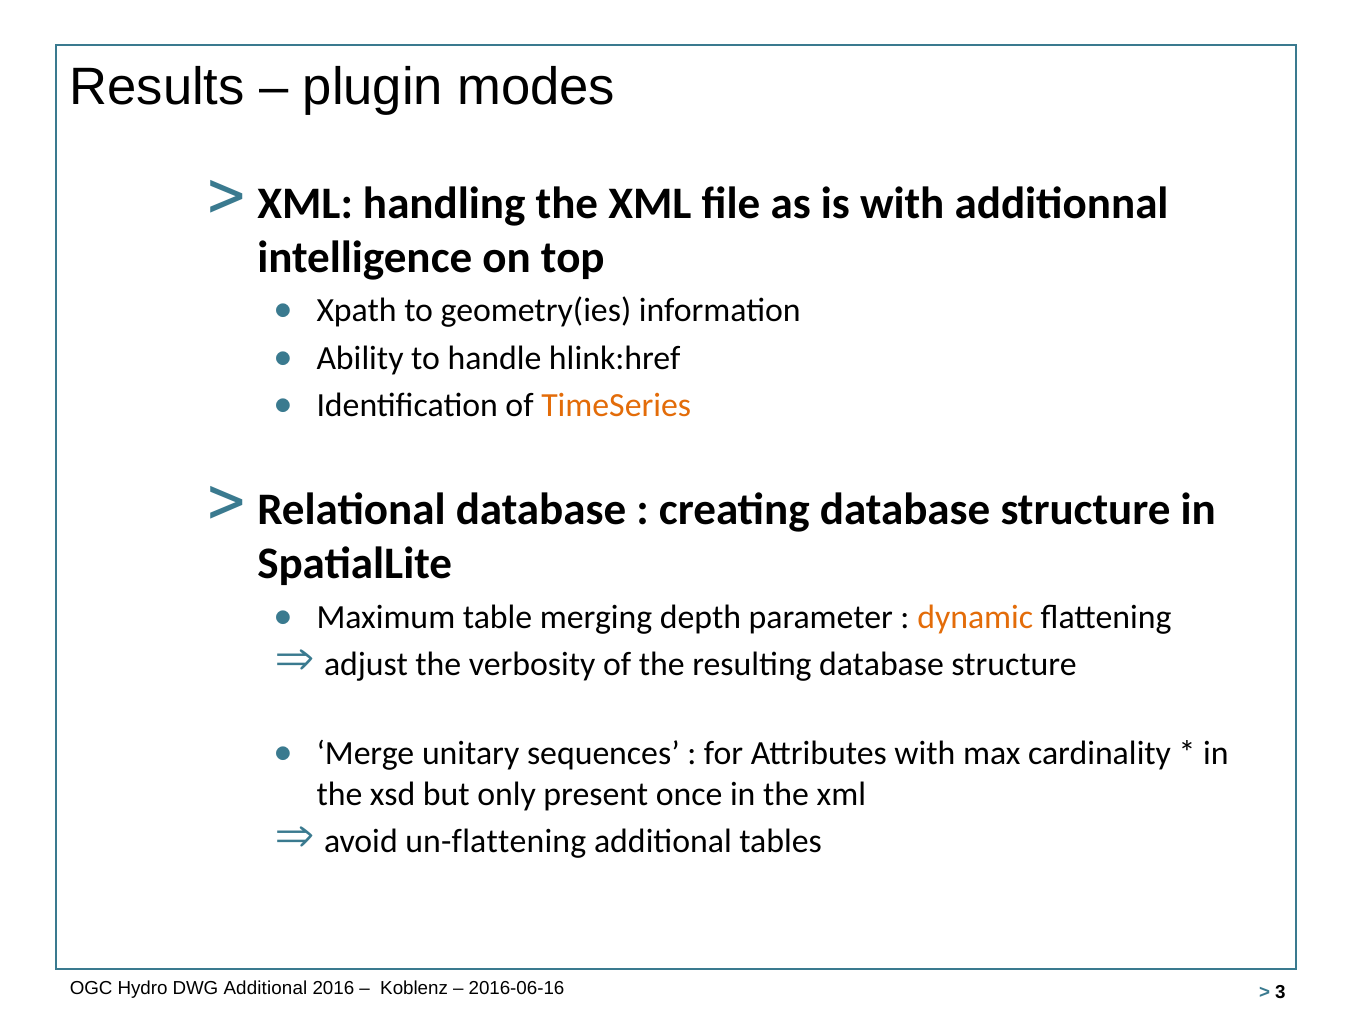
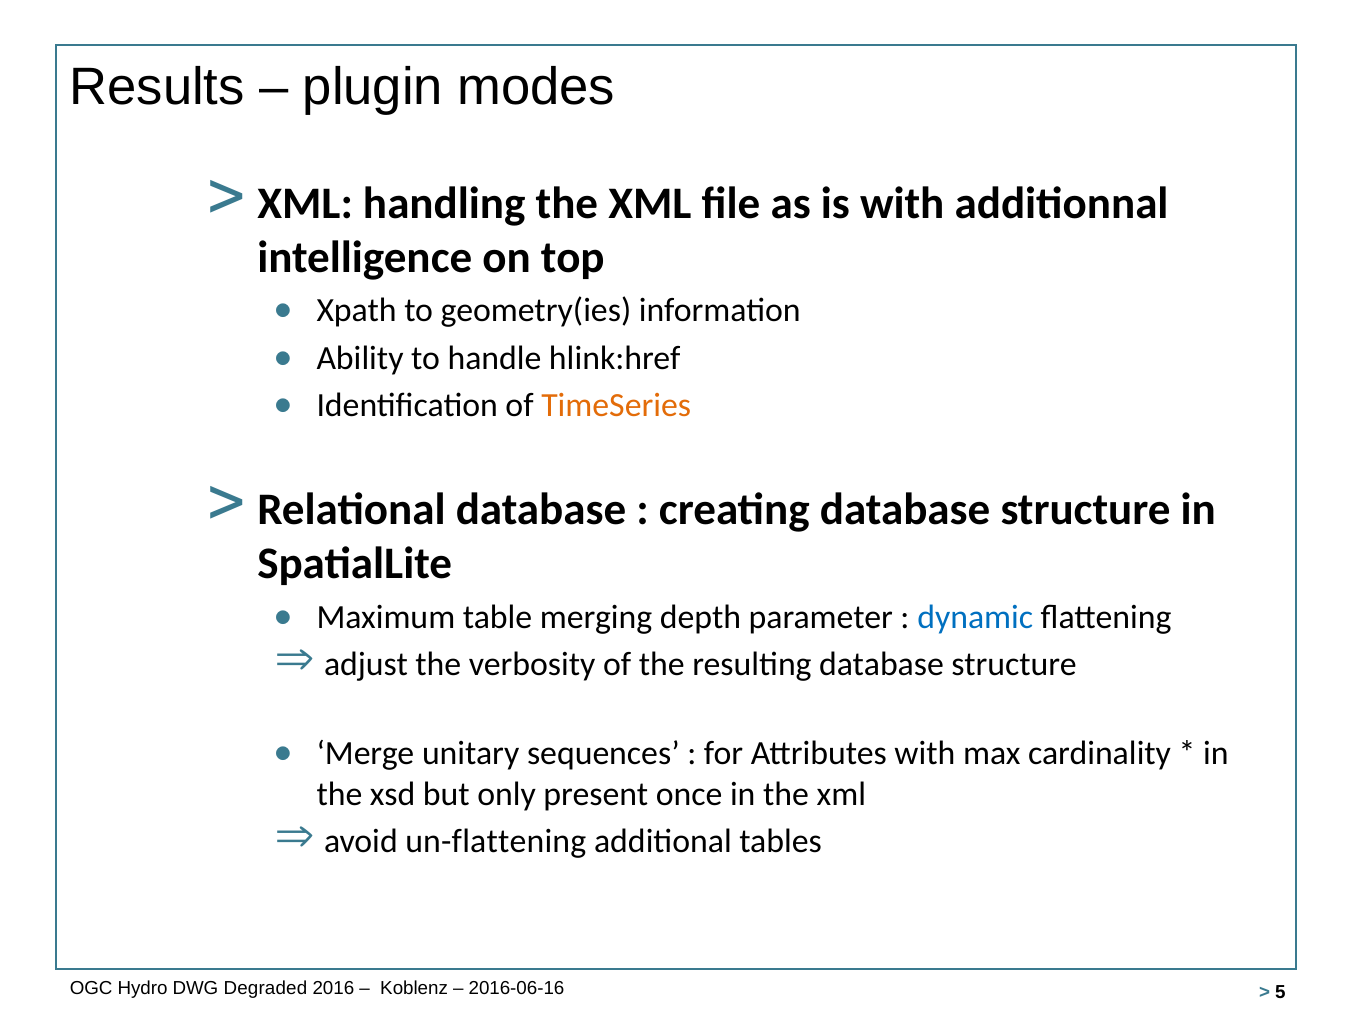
dynamic colour: orange -> blue (975, 617)
DWG Additional: Additional -> Degraded (265, 988)
3: 3 -> 5 (1280, 992)
